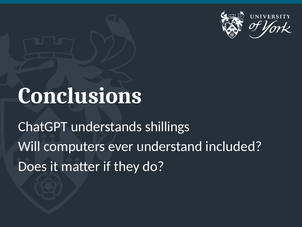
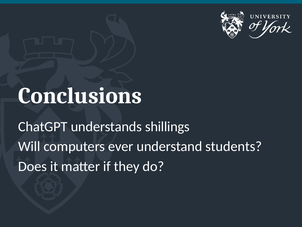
included: included -> students (234, 146)
